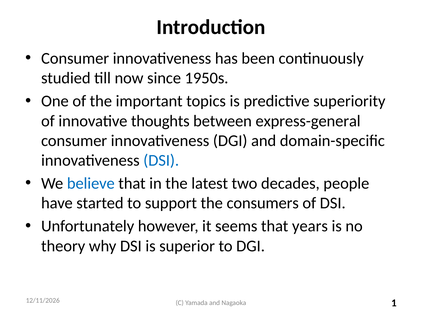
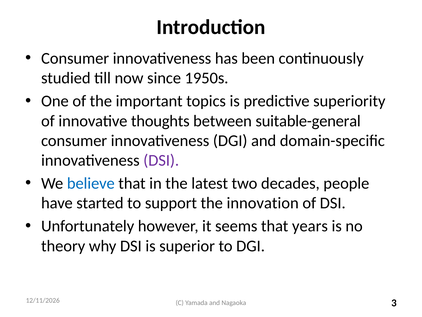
express-general: express-general -> suitable-general (308, 121)
DSI colour: blue -> purple (161, 160)
consumers: consumers -> innovation (263, 203)
1: 1 -> 3 (394, 302)
